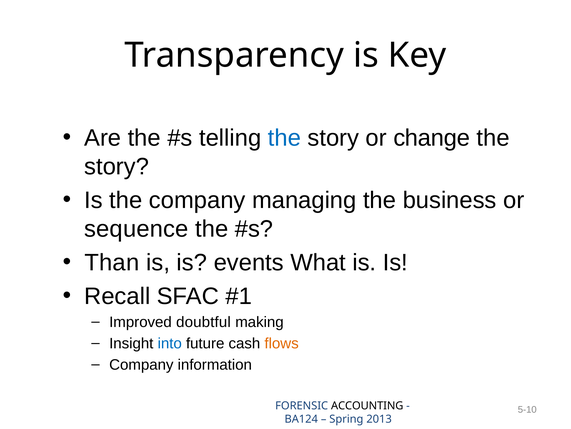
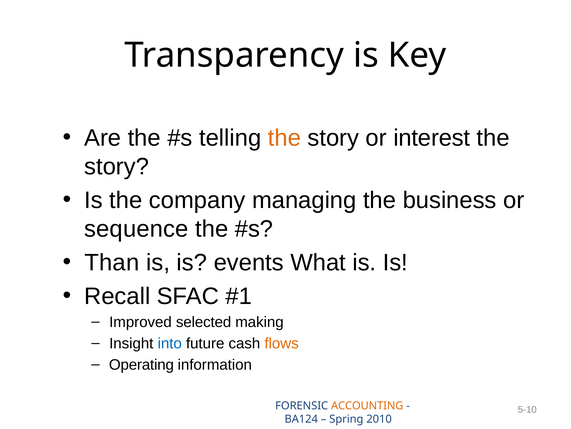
the colour: blue -> orange (284, 138)
change: change -> interest (432, 138)
doubtful: doubtful -> selected (204, 322)
Company: Company -> Operating (141, 364)
ACCOUNTING colour: black -> orange (367, 405)
2013: 2013 -> 2010 (379, 419)
